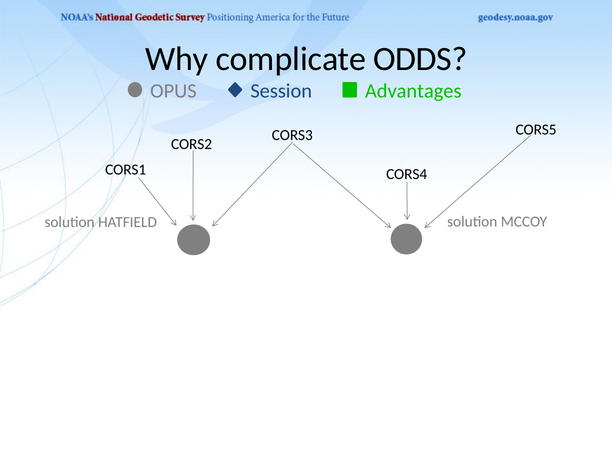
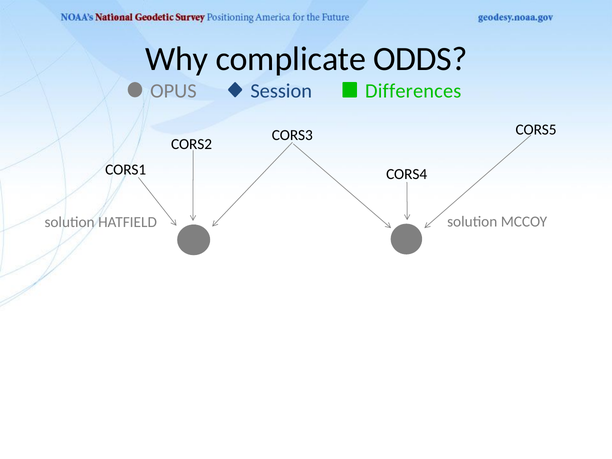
Advantages: Advantages -> Differences (413, 91)
